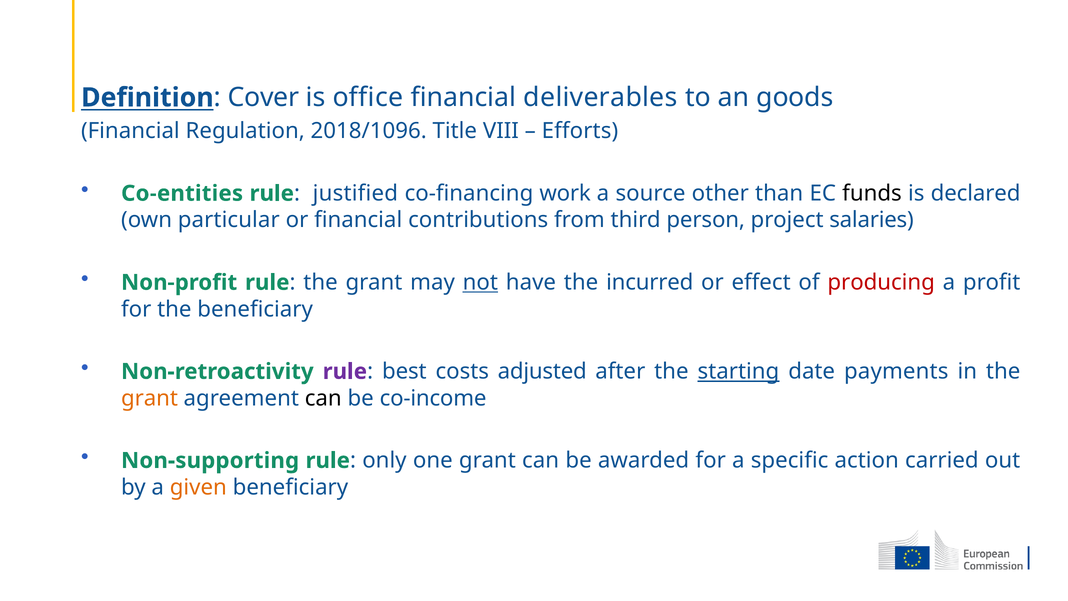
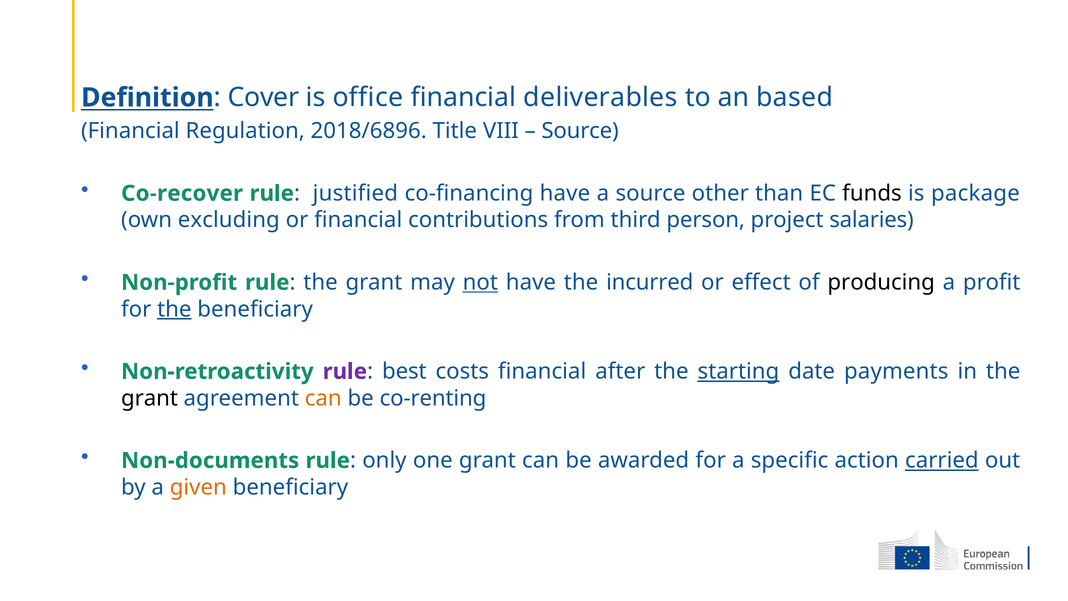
goods: goods -> based (795, 98)
2018/1096: 2018/1096 -> 2018/6896 (369, 131)
Efforts: Efforts -> Source (580, 131)
Co-entities: Co-entities -> Co-recover (182, 193)
co-financing work: work -> have (565, 193)
declared: declared -> package (975, 193)
particular: particular -> excluding (229, 220)
producing colour: red -> black (881, 282)
the underline: none -> present (174, 309)
costs adjusted: adjusted -> financial (542, 371)
grant colour: orange -> black (150, 398)
can colour: black -> orange (323, 398)
co-income: co-income -> co-renting (433, 398)
Non-supporting: Non-supporting -> Non-documents (210, 460)
carried underline: none -> present (942, 460)
